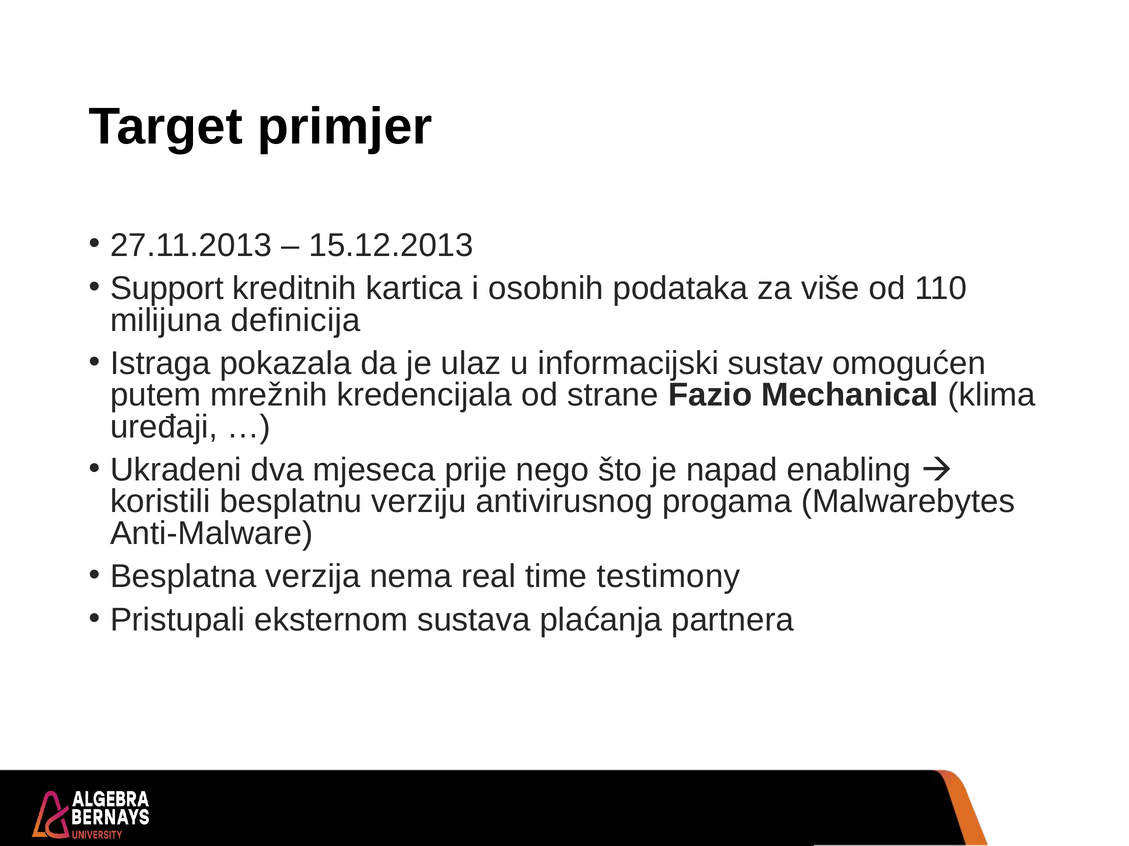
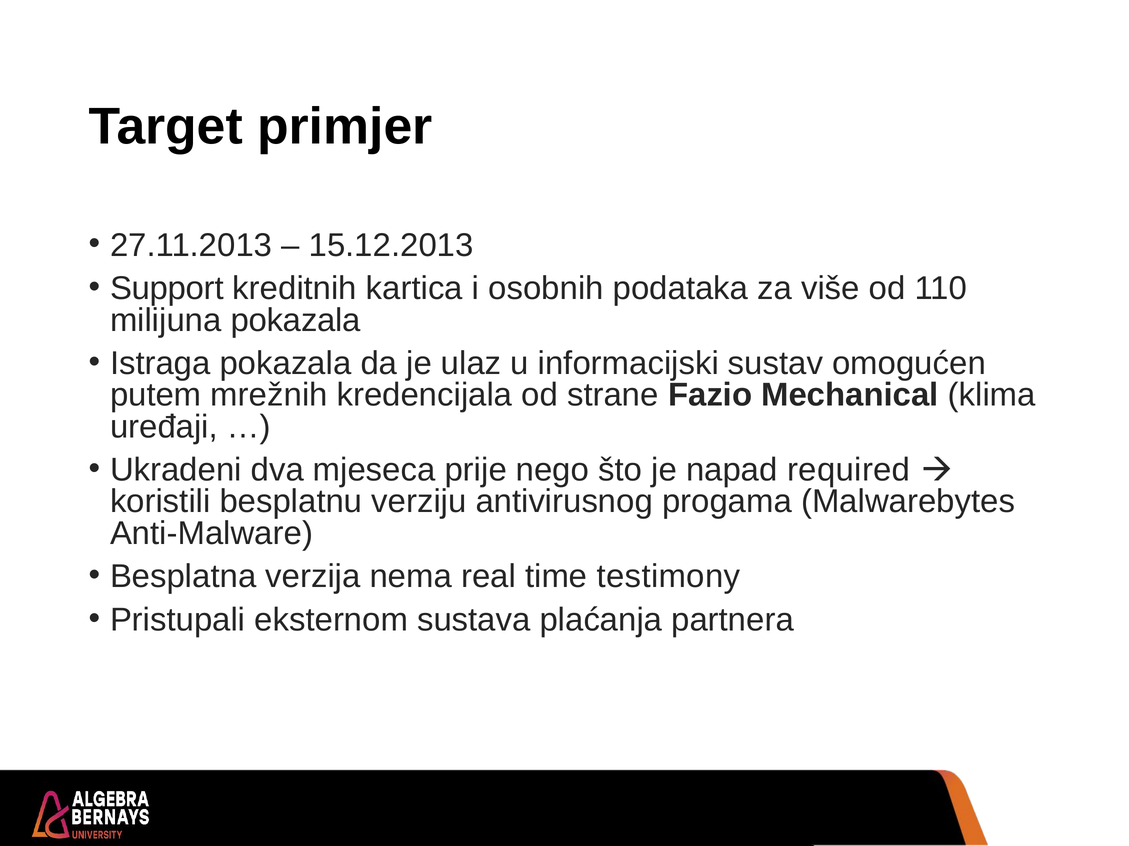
milijuna definicija: definicija -> pokazala (296, 320)
enabling: enabling -> required (849, 470)
